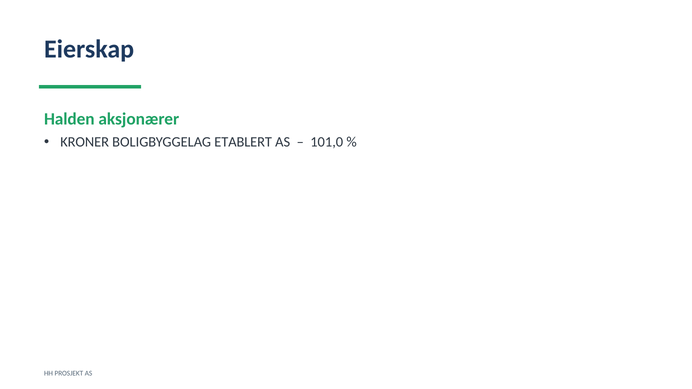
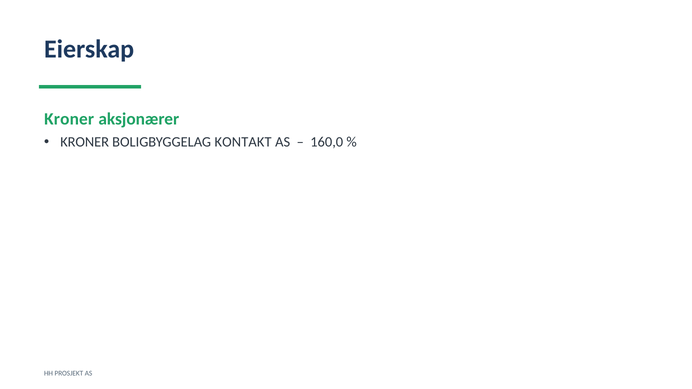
Halden: Halden -> Kroner (69, 119)
ETABLERT: ETABLERT -> KONTAKT (243, 142)
101,0: 101,0 -> 160,0 (327, 142)
